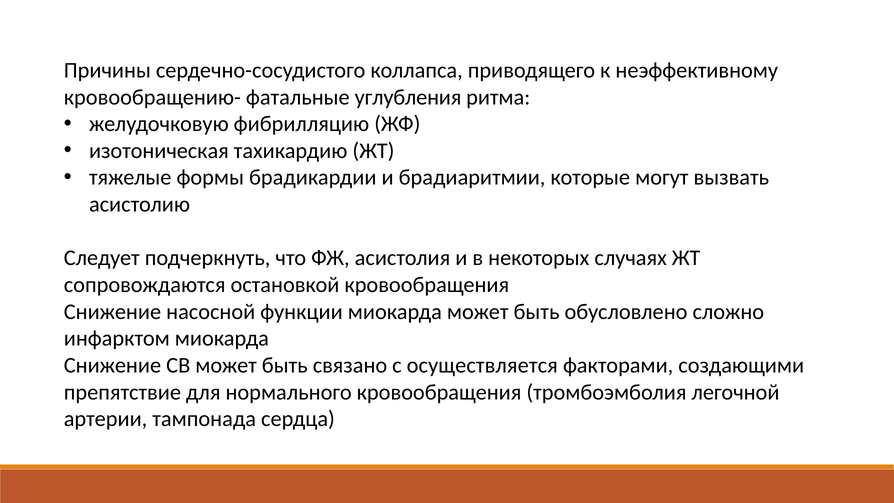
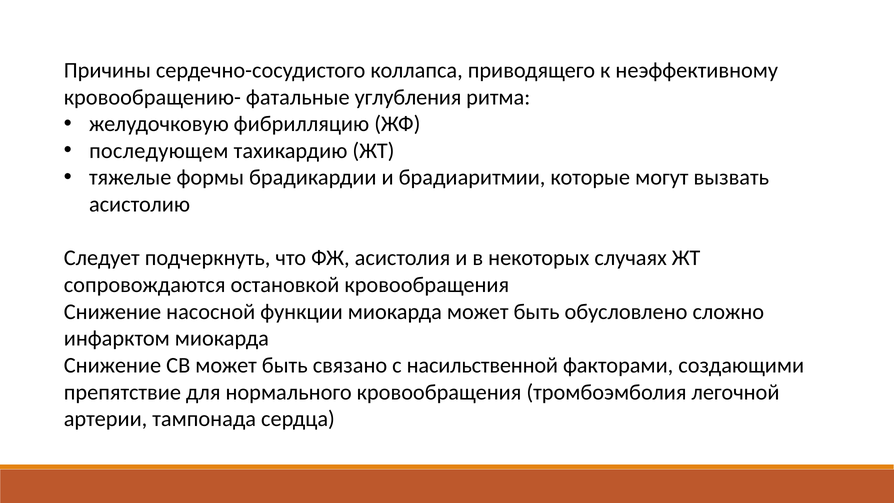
изотоническая: изотоническая -> последующем (159, 151)
осуществляется: осуществляется -> насильственной (482, 365)
